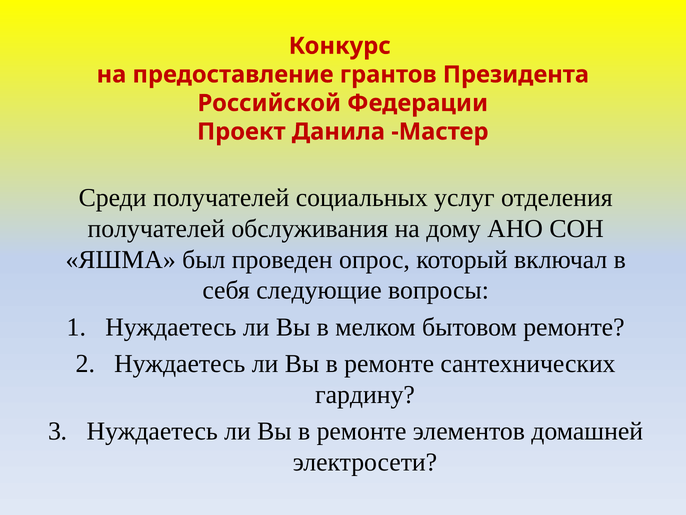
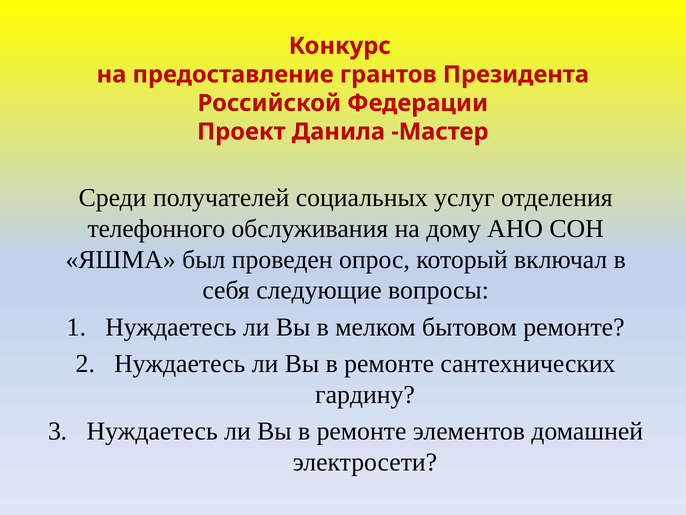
получателей: получателей -> телефонного (156, 228)
